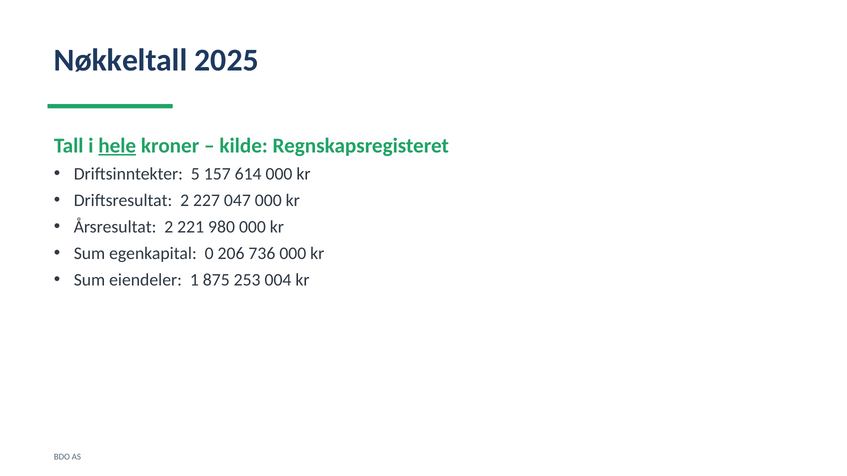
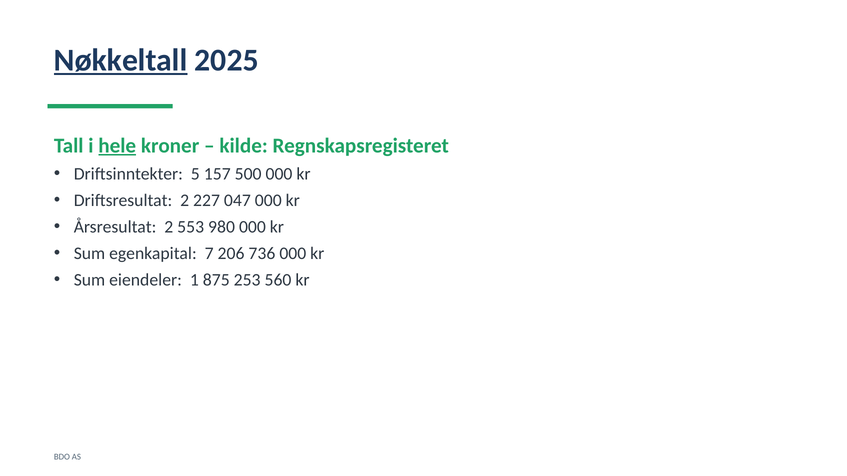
Nøkkeltall underline: none -> present (121, 60)
614: 614 -> 500 (248, 174)
221: 221 -> 553 (191, 227)
0: 0 -> 7 (209, 254)
004: 004 -> 560 (278, 280)
